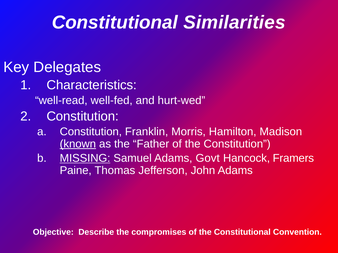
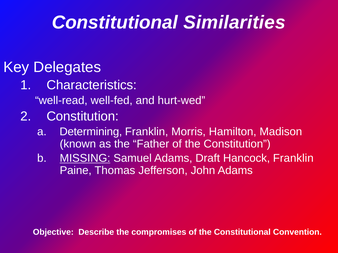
Constitution: Constitution -> Determining (91, 132)
known underline: present -> none (78, 144)
Govt: Govt -> Draft (208, 159)
Hancock Framers: Framers -> Franklin (293, 159)
